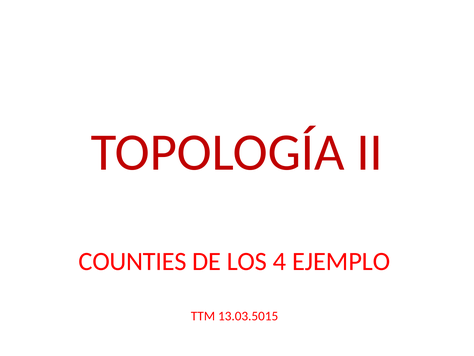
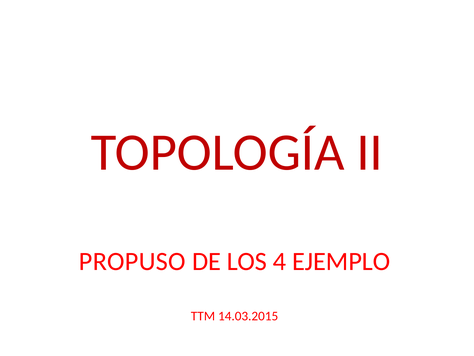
COUNTIES: COUNTIES -> PROPUSO (132, 261)
13.03.5015: 13.03.5015 -> 14.03.2015 (248, 316)
